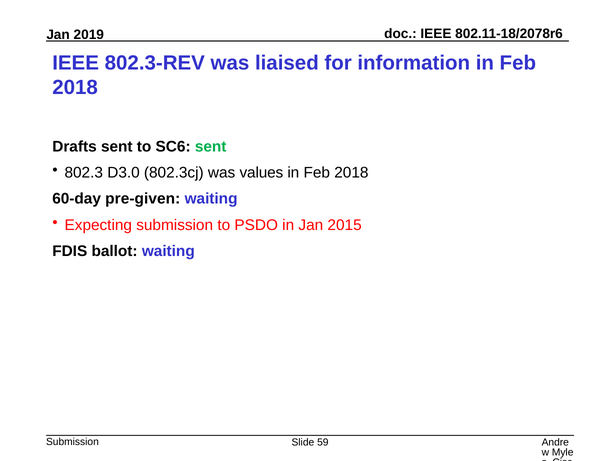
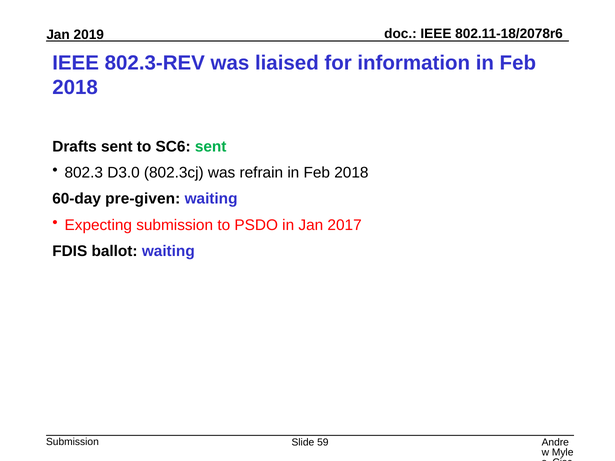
values: values -> refrain (261, 173)
2015: 2015 -> 2017 (345, 225)
